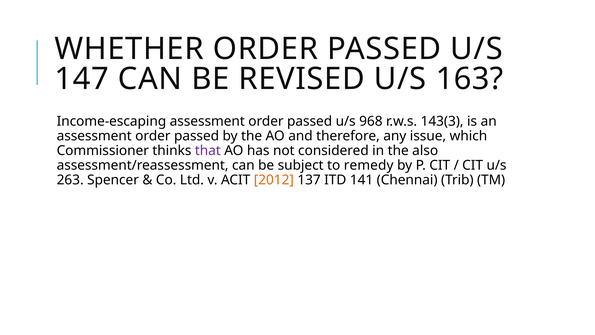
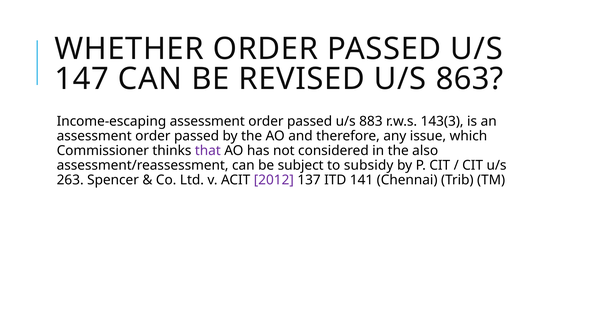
163: 163 -> 863 (470, 79)
968: 968 -> 883 (371, 121)
remedy: remedy -> subsidy (369, 165)
2012 colour: orange -> purple (274, 180)
